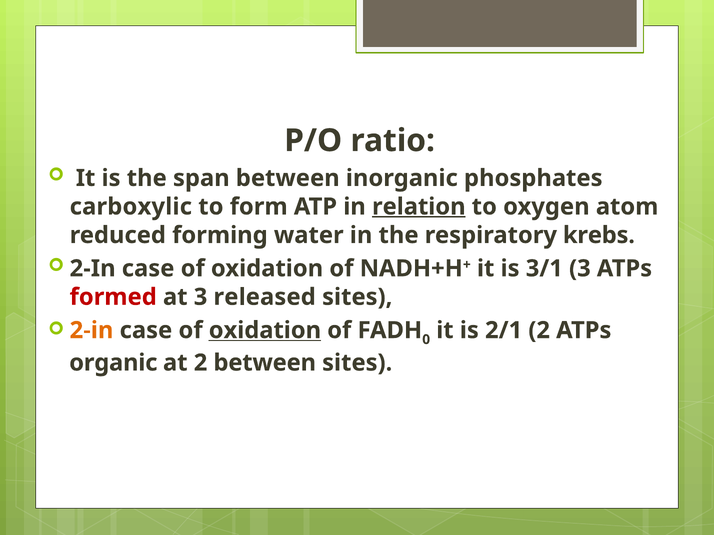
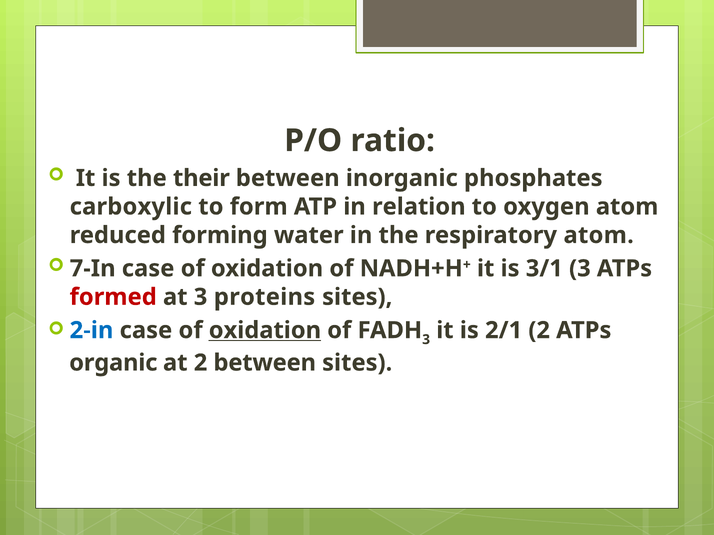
span: span -> their (201, 178)
relation underline: present -> none (419, 207)
respiratory krebs: krebs -> atom (599, 235)
2-In: 2-In -> 7-In (93, 269)
released: released -> proteins (265, 297)
2-in colour: orange -> blue (92, 331)
0: 0 -> 3 (426, 340)
